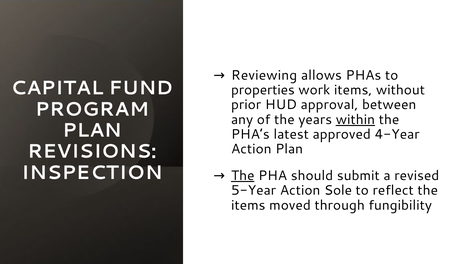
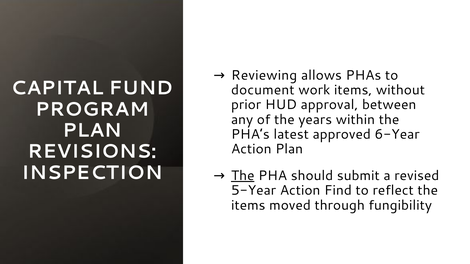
properties: properties -> document (263, 90)
within underline: present -> none (355, 120)
4-Year: 4-Year -> 6-Year (397, 135)
Sole: Sole -> Find (338, 191)
